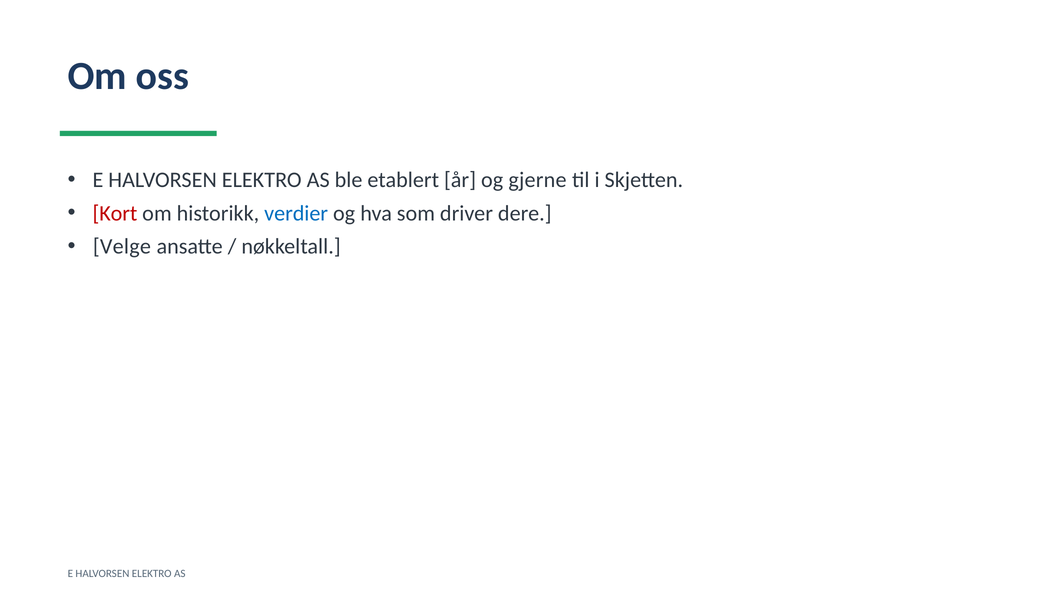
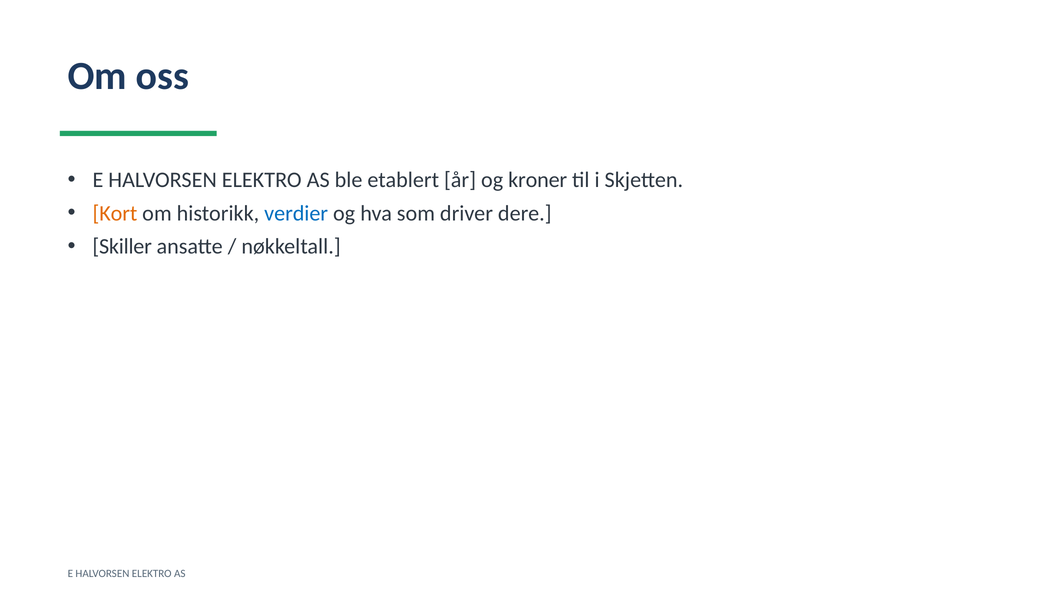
gjerne: gjerne -> kroner (538, 180)
Kort colour: red -> orange (115, 213)
Velge: Velge -> Skiller (122, 247)
